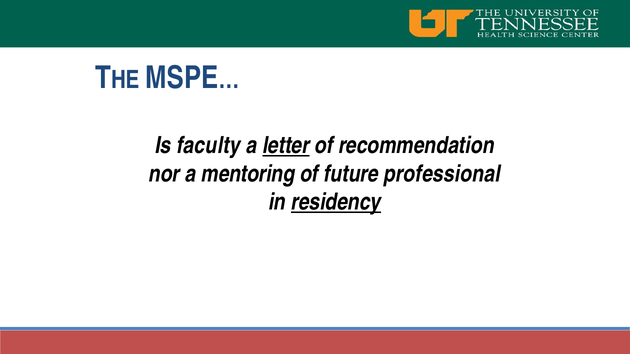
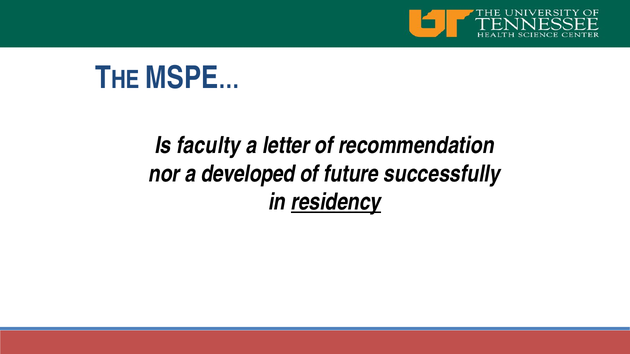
letter underline: present -> none (286, 146)
mentoring: mentoring -> developed (248, 174)
professional: professional -> successfully (442, 174)
